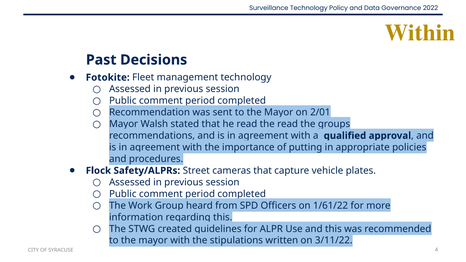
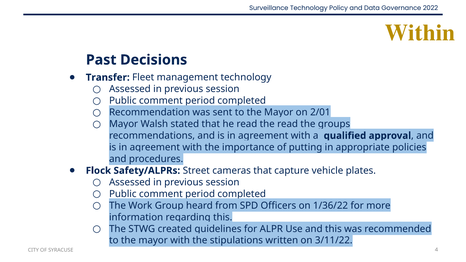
Fotokite: Fotokite -> Transfer (108, 77)
1/61/22: 1/61/22 -> 1/36/22 (331, 206)
